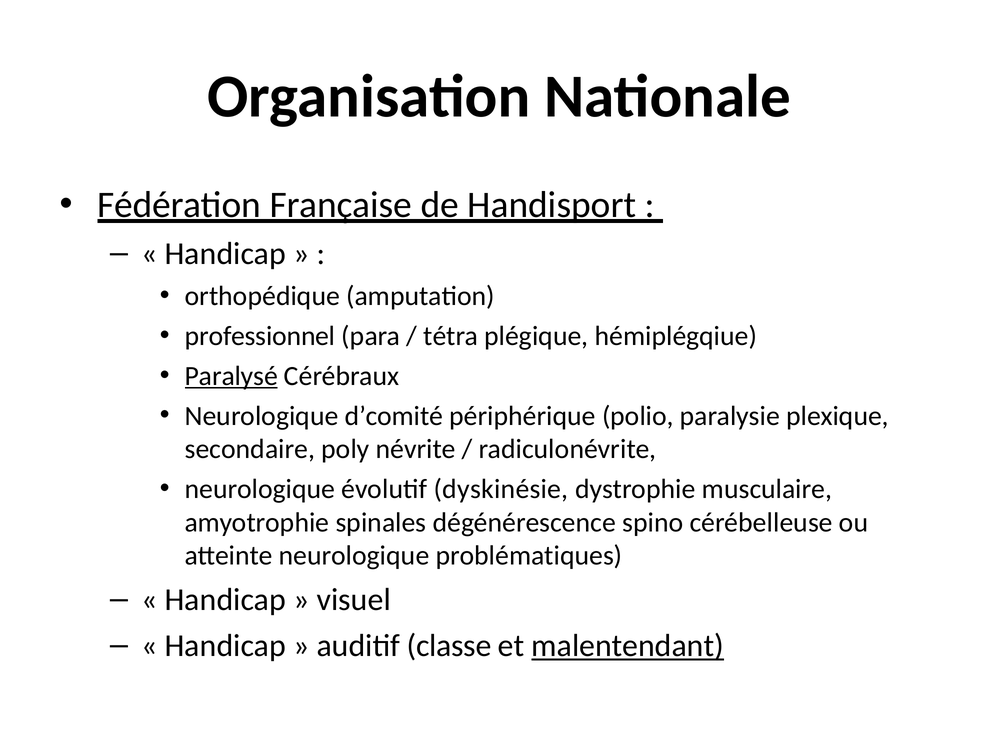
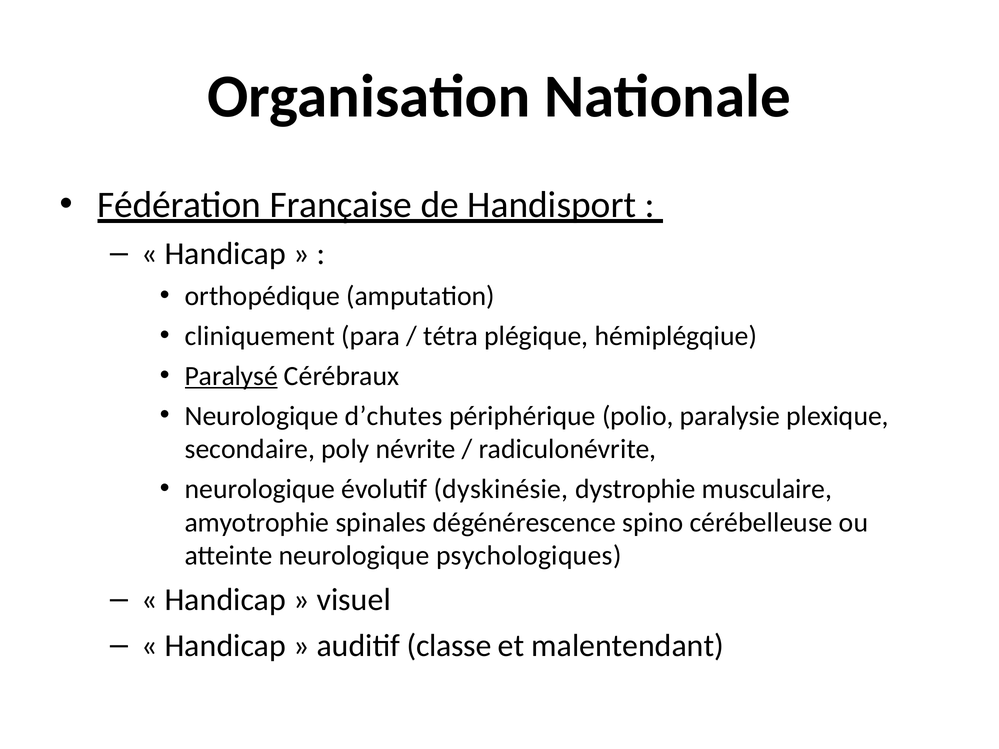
professionnel: professionnel -> cliniquement (260, 336)
d’comité: d’comité -> d’chutes (394, 416)
problématiques: problématiques -> psychologiques (529, 556)
malentendant underline: present -> none (628, 646)
